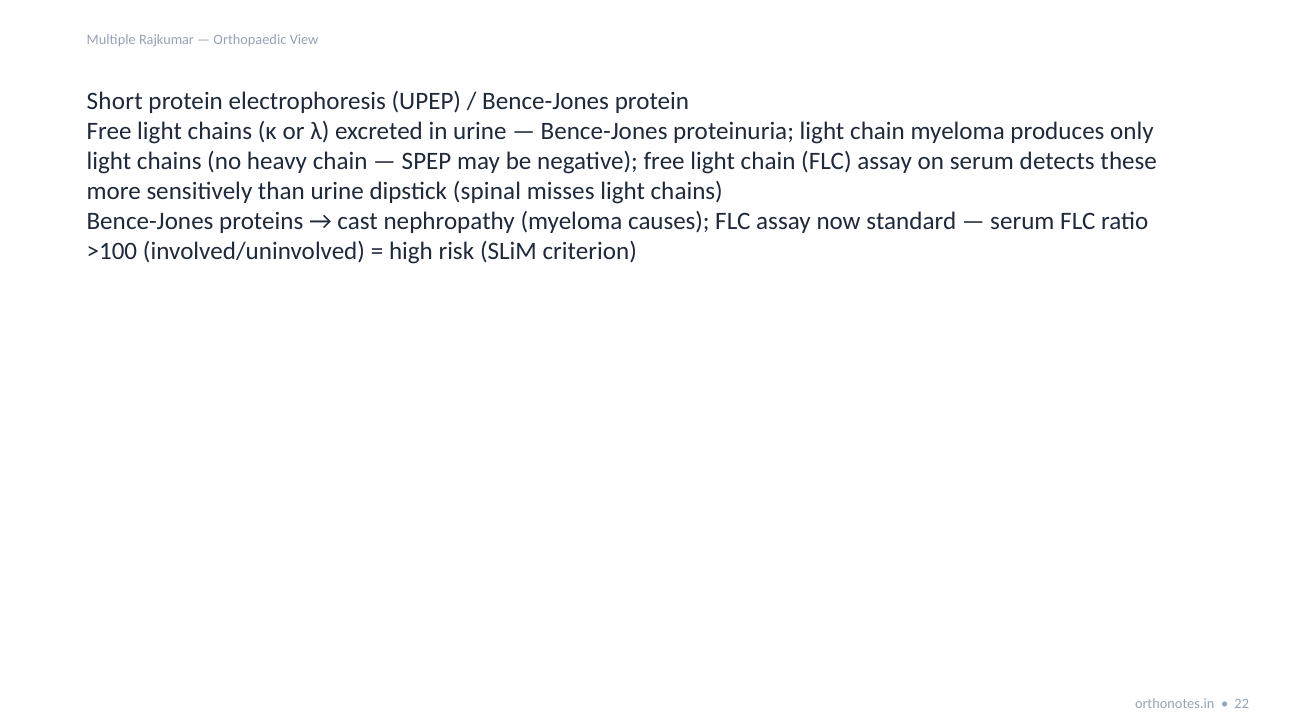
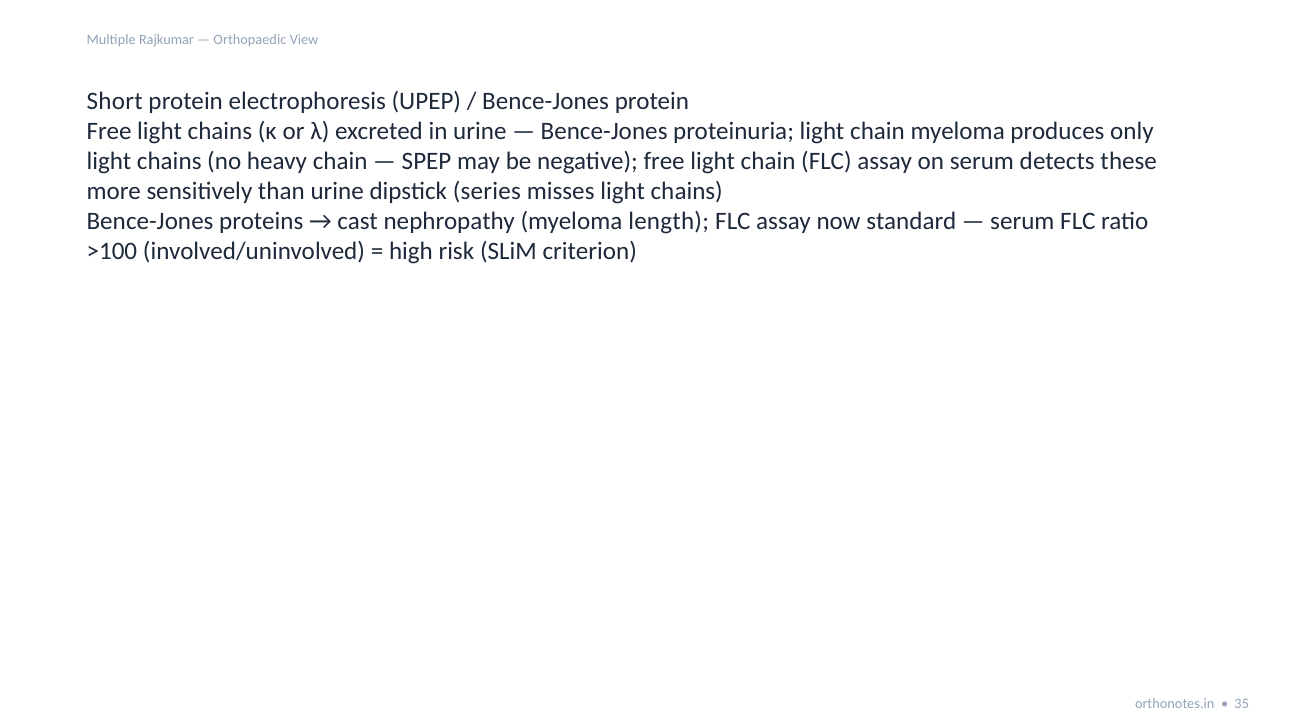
spinal: spinal -> series (487, 191)
causes: causes -> length (669, 221)
22: 22 -> 35 (1242, 703)
